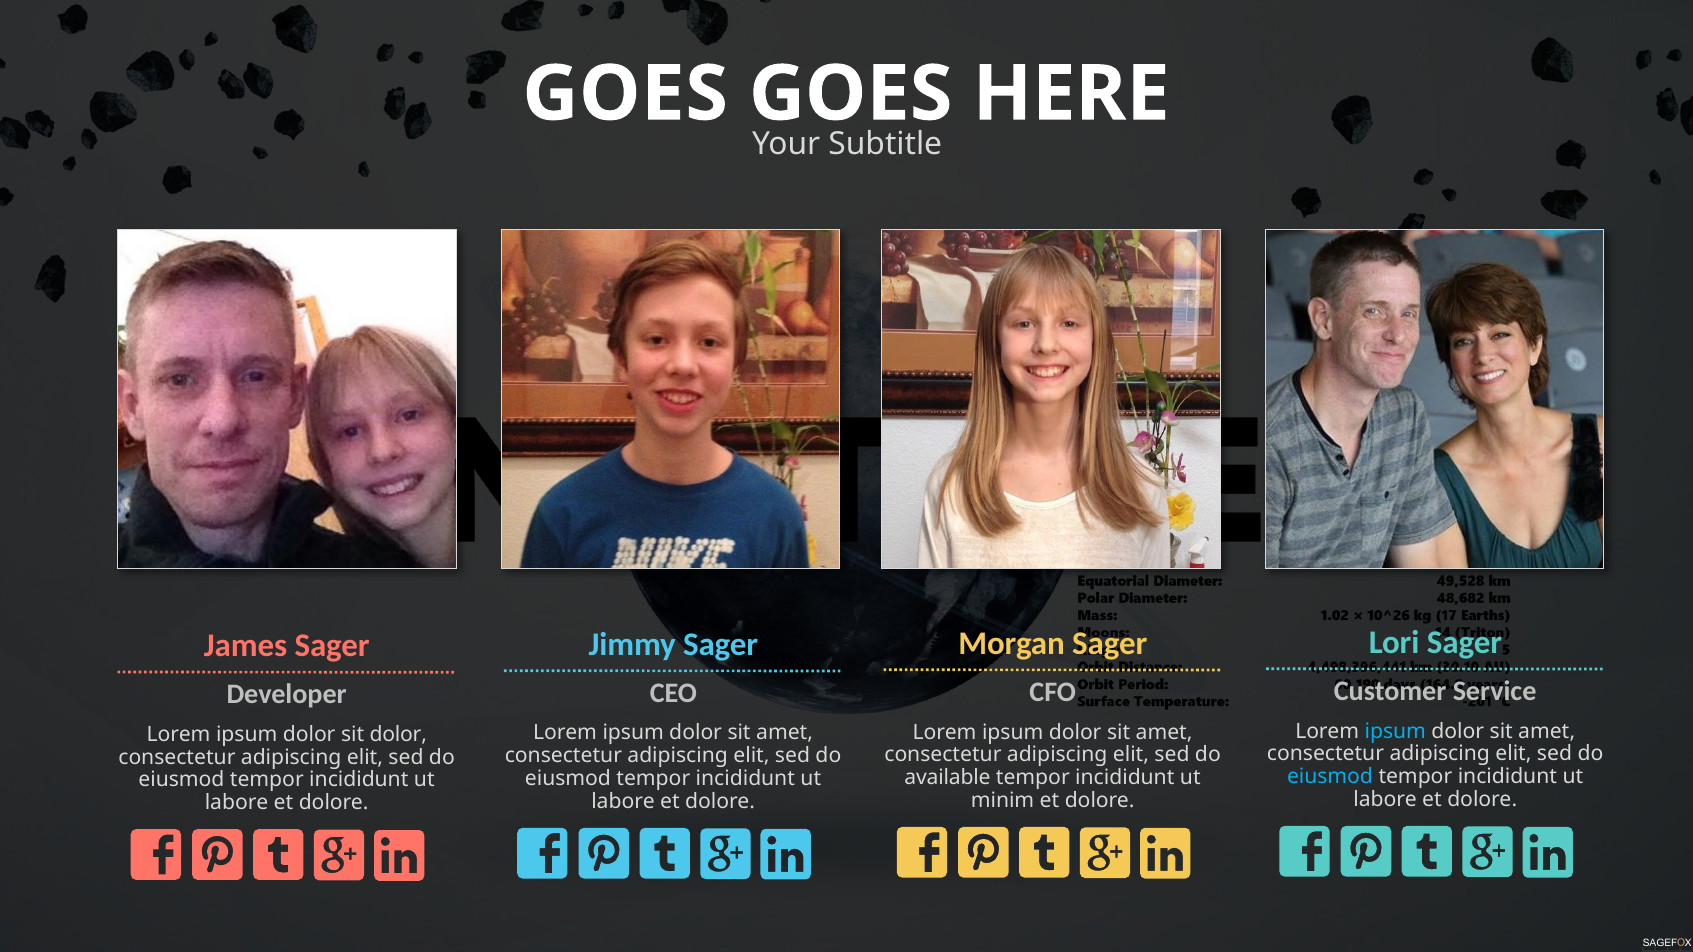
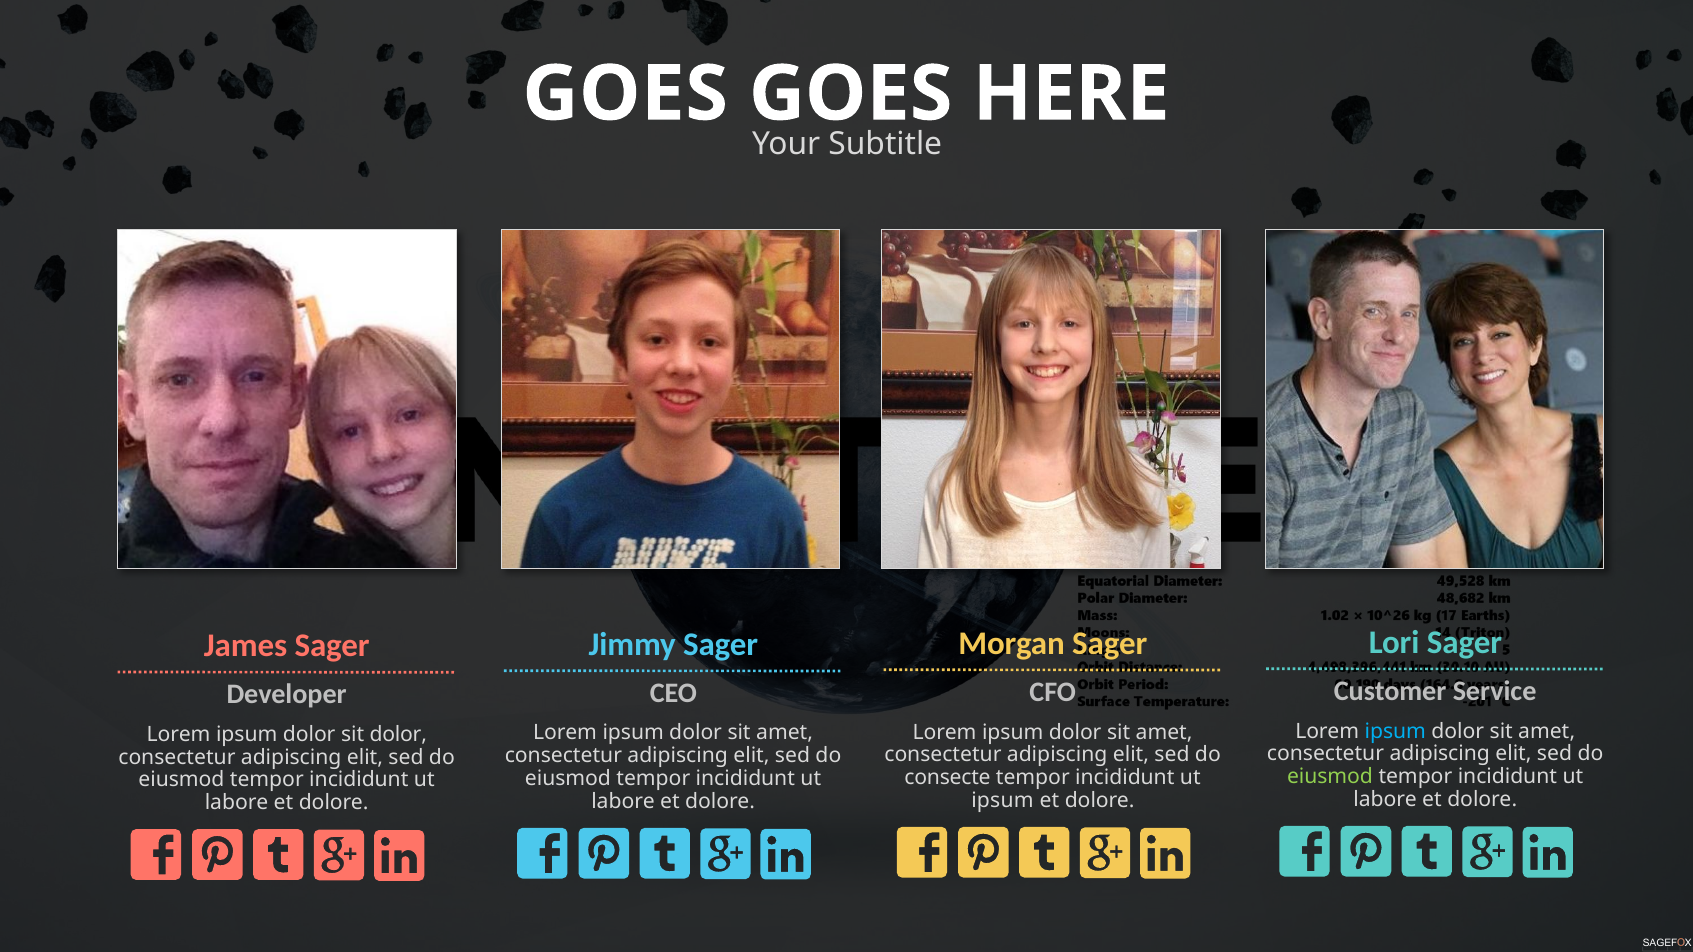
eiusmod colour: light blue -> light green (1330, 777)
available: available -> consecte (948, 778)
minim: minim -> ipsum (1002, 801)
